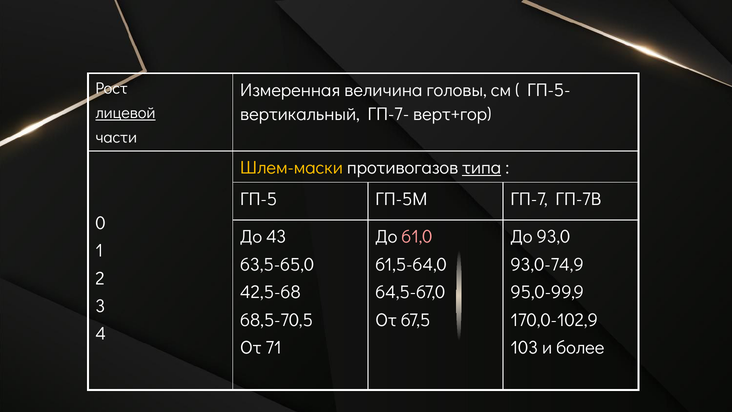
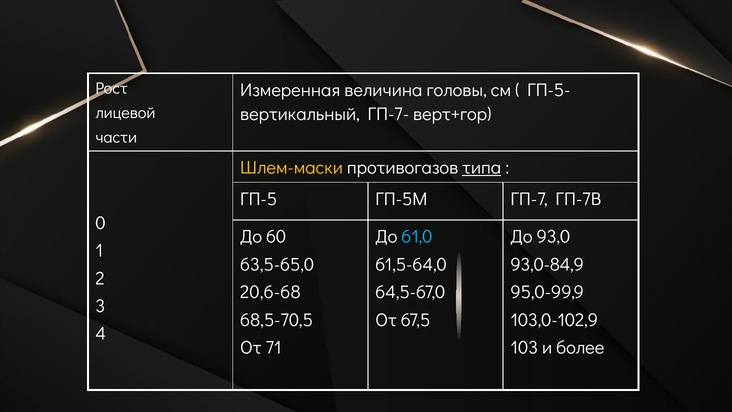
лицевой underline: present -> none (125, 113)
43: 43 -> 60 (276, 237)
61,0 colour: pink -> light blue (417, 237)
93,0-74,9: 93,0-74,9 -> 93,0-84,9 (547, 264)
42,5-68: 42,5-68 -> 20,6-68 (270, 292)
170,0-102,9: 170,0-102,9 -> 103,0-102,9 (554, 320)
